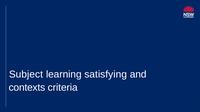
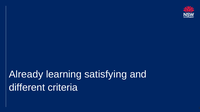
Subject: Subject -> Already (26, 75)
contexts: contexts -> different (27, 88)
